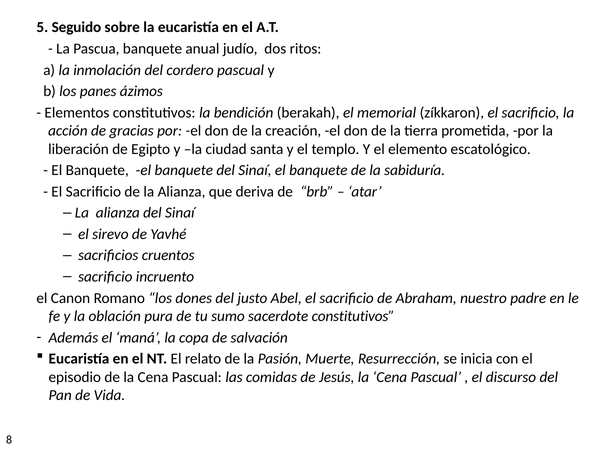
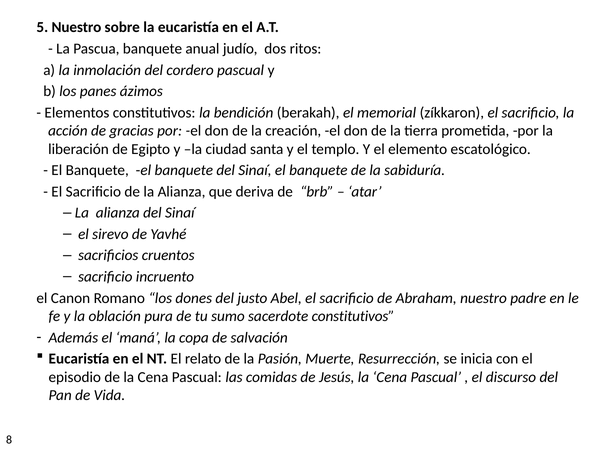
5 Seguido: Seguido -> Nuestro (76, 27)
